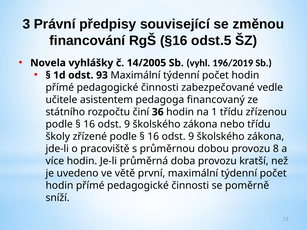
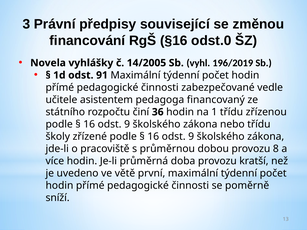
odst.5: odst.5 -> odst.0 (211, 41)
93: 93 -> 91 (102, 75)
